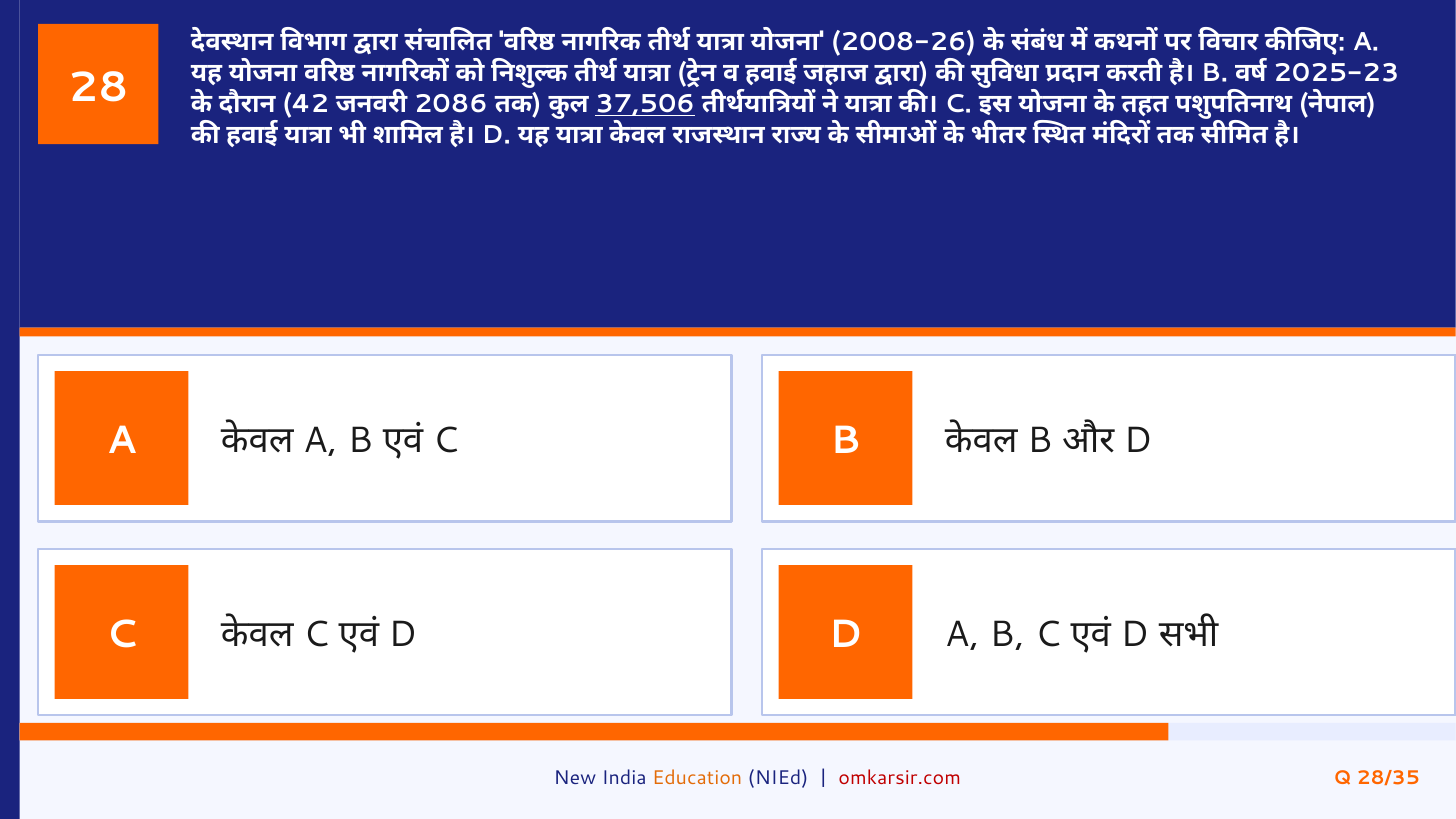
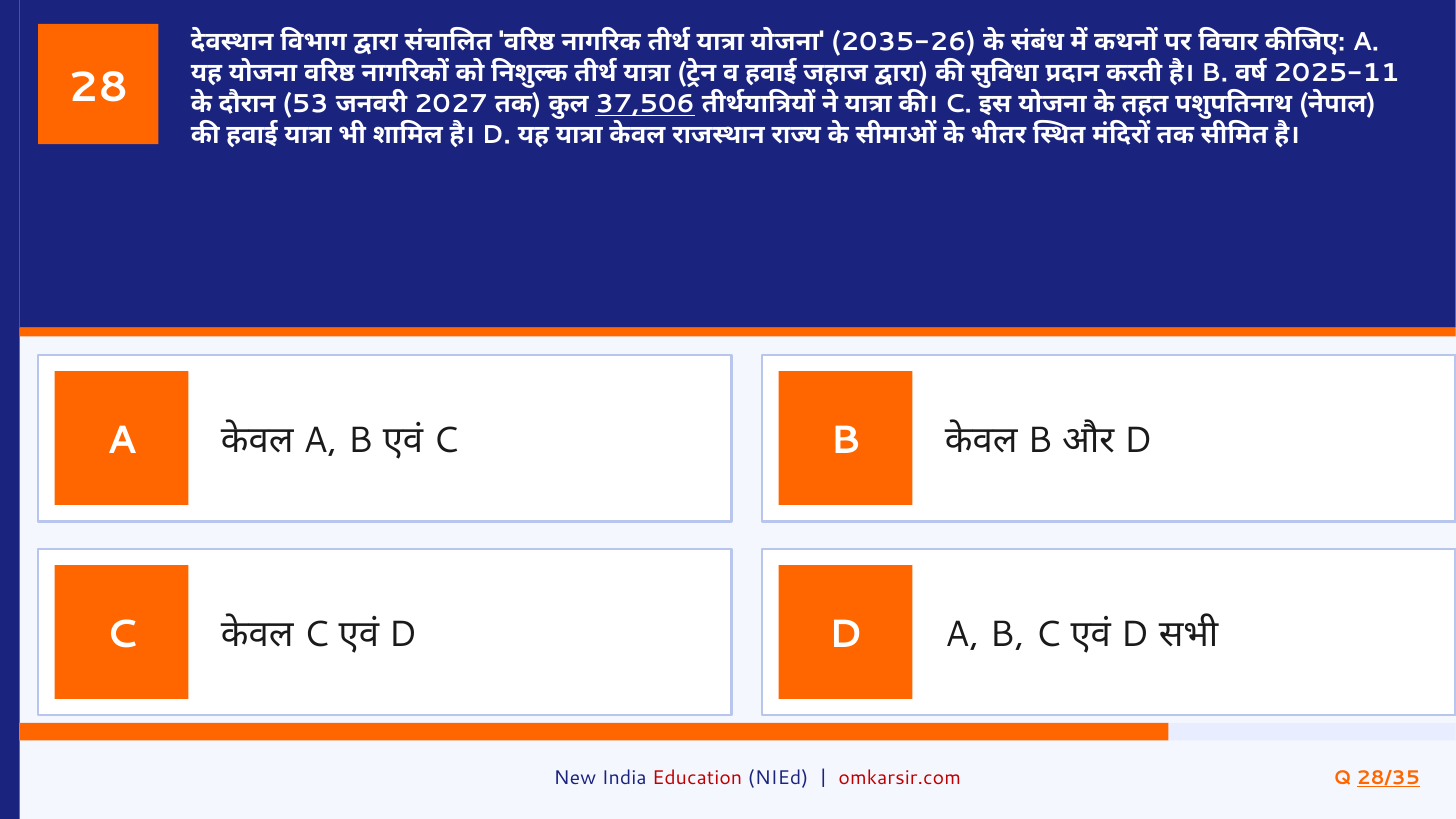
2008-26: 2008-26 -> 2035-26 (904, 42)
2025-23: 2025-23 -> 2025-11 (1336, 73)
42: 42 -> 53 (306, 104)
2086: 2086 -> 2027 (451, 104)
Education colour: orange -> red (697, 778)
28/35 underline: none -> present (1388, 778)
